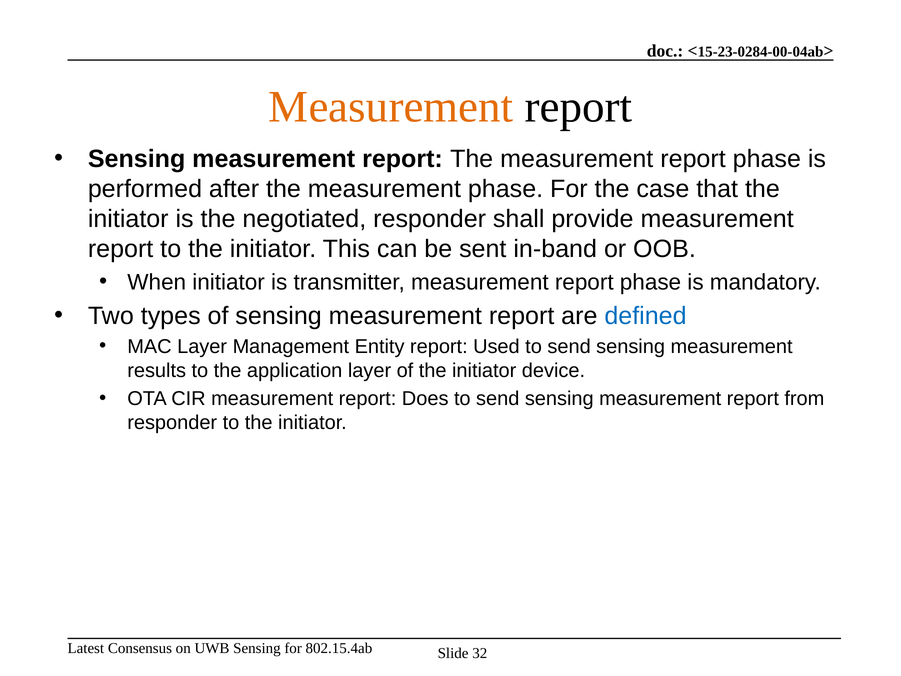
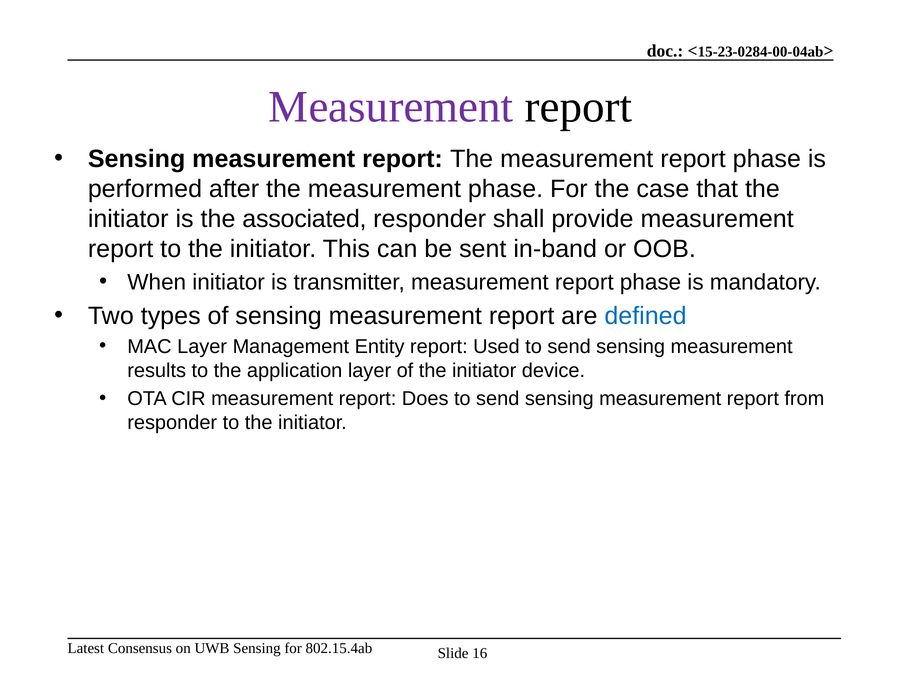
Measurement colour: orange -> purple (391, 107)
negotiated: negotiated -> associated (304, 219)
32: 32 -> 16 (480, 653)
